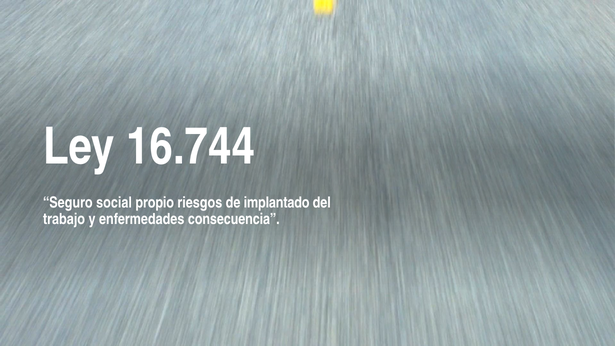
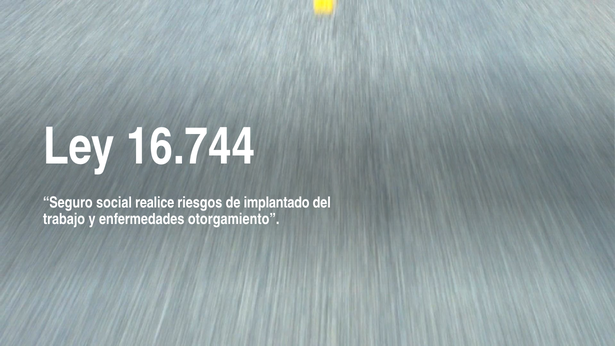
propio: propio -> realice (155, 203)
consecuencia: consecuencia -> otorgamiento (234, 219)
